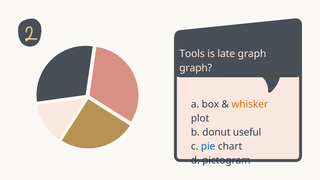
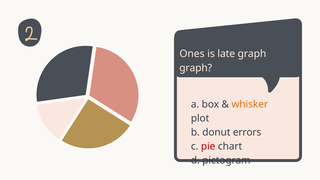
Tools: Tools -> Ones (192, 54)
useful: useful -> errors (247, 132)
pie colour: blue -> red (208, 146)
